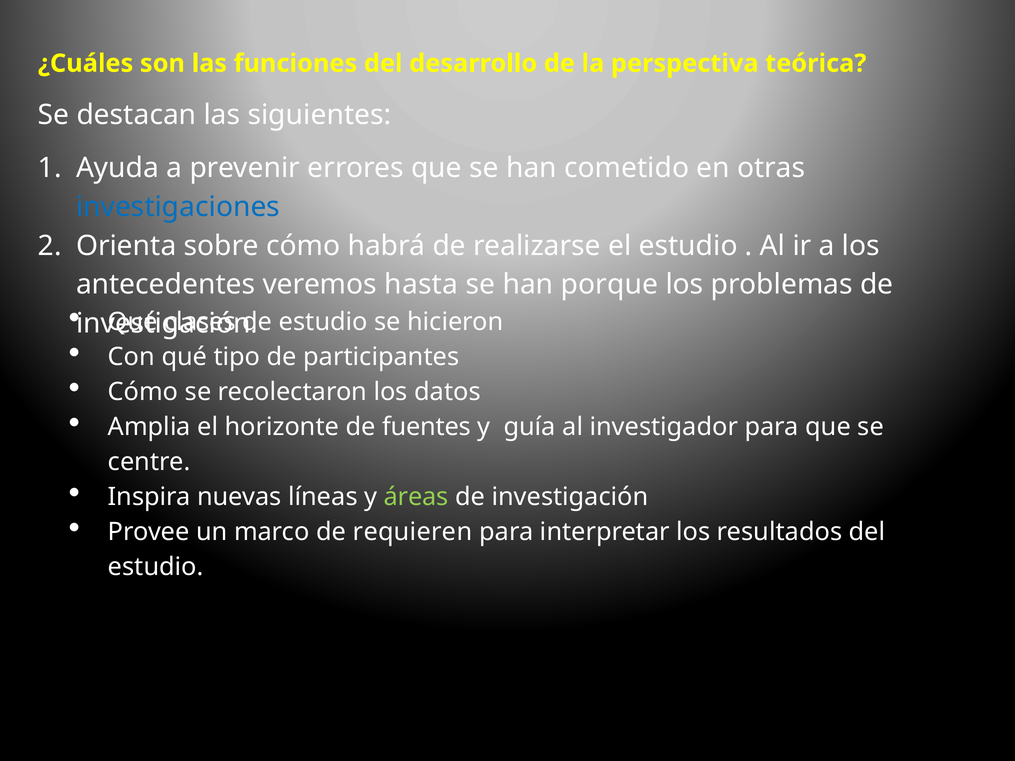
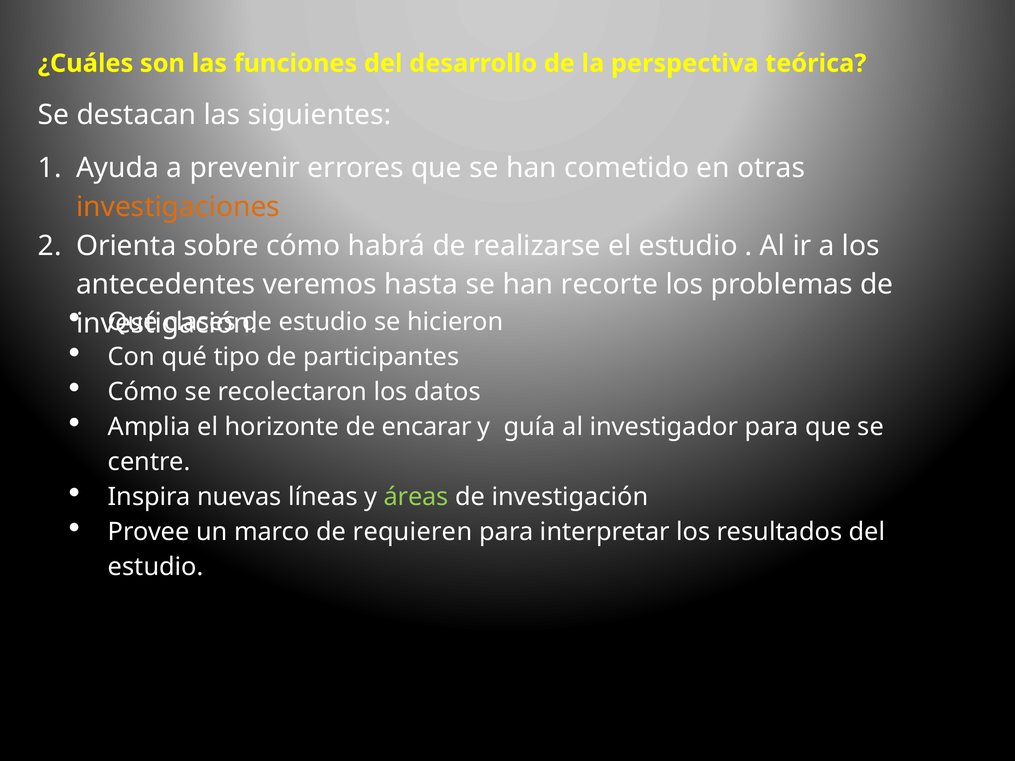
investigaciones colour: blue -> orange (178, 207)
porque: porque -> recorte (609, 285)
fuentes: fuentes -> encarar (427, 427)
